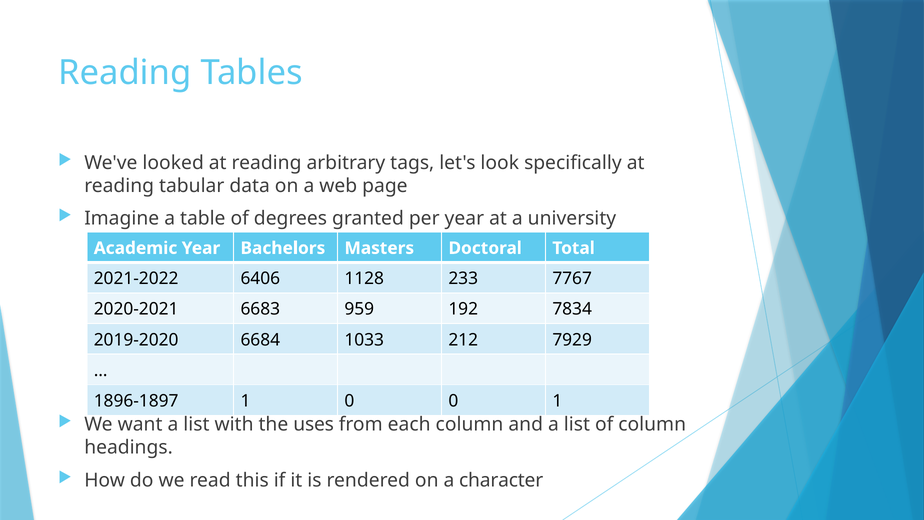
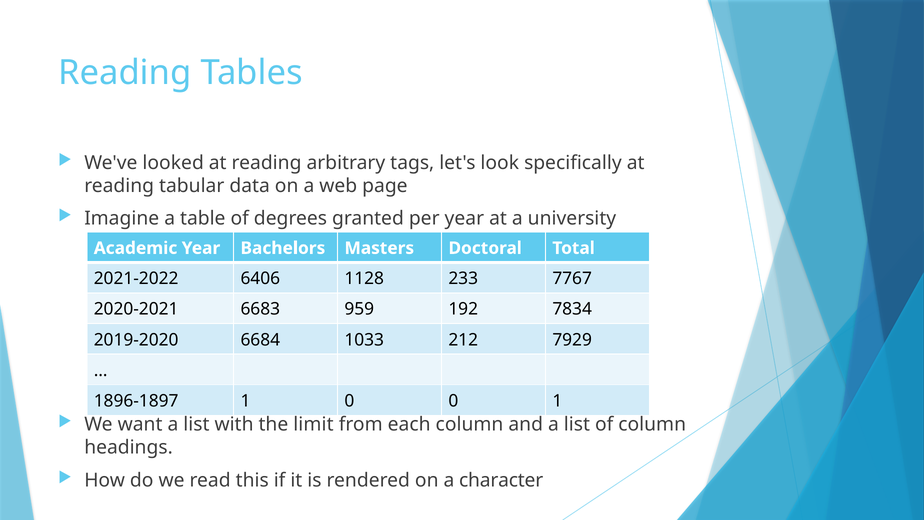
uses: uses -> limit (313, 424)
